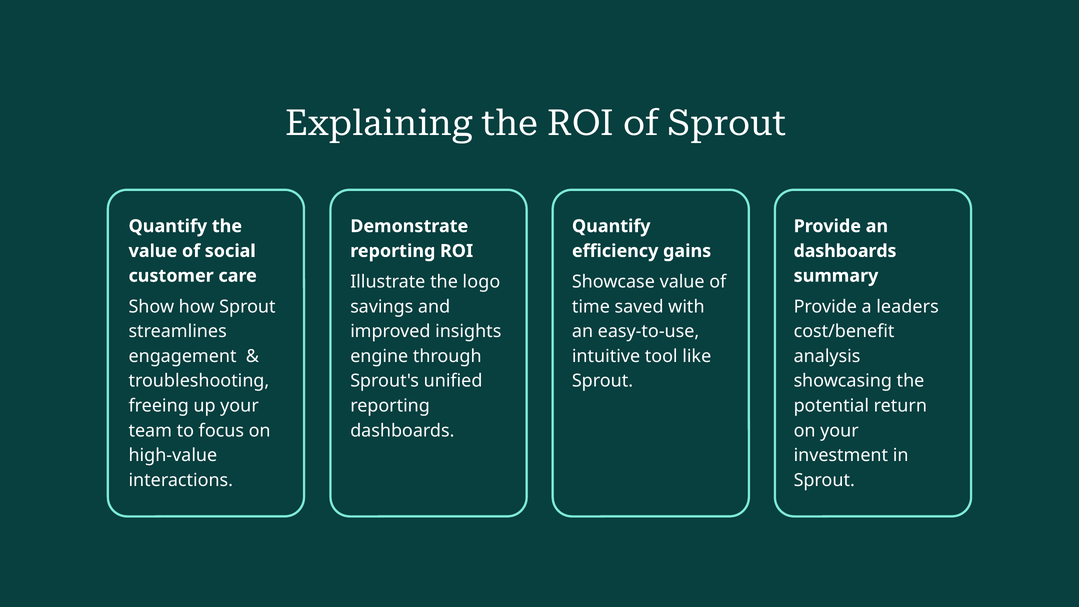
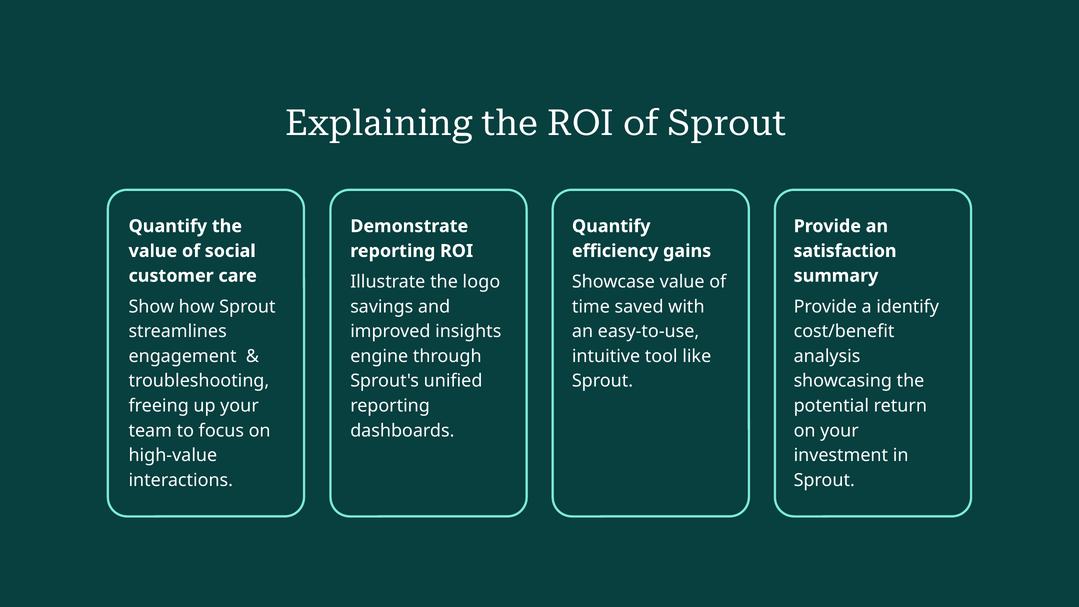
dashboards: dashboards -> satisfaction (845, 251)
leaders: leaders -> identify (908, 307)
